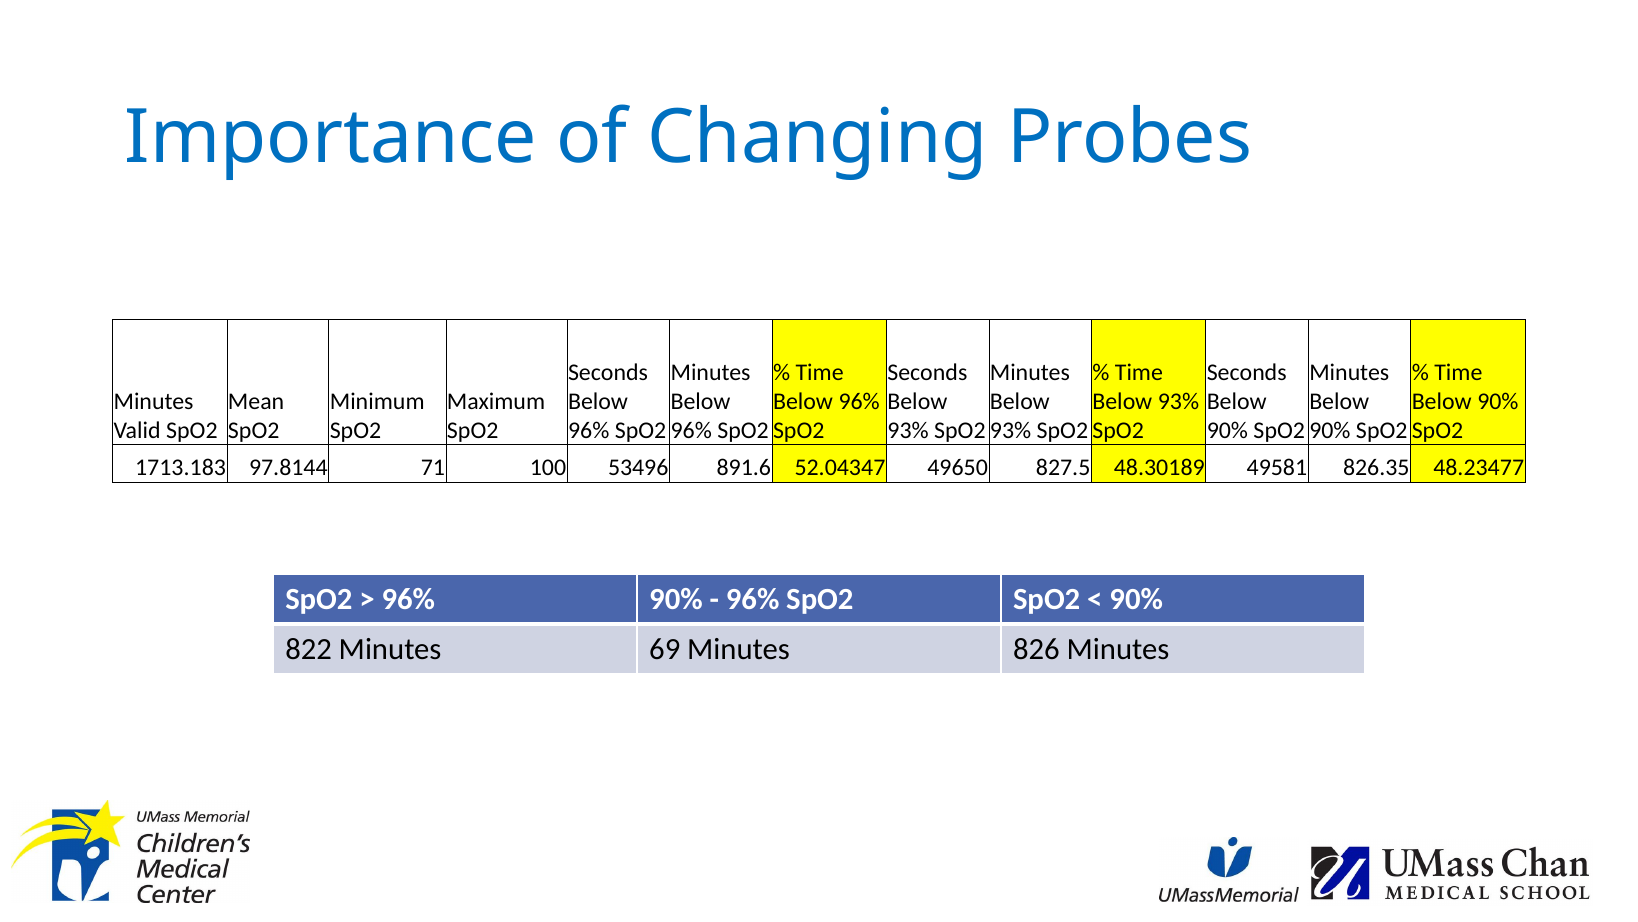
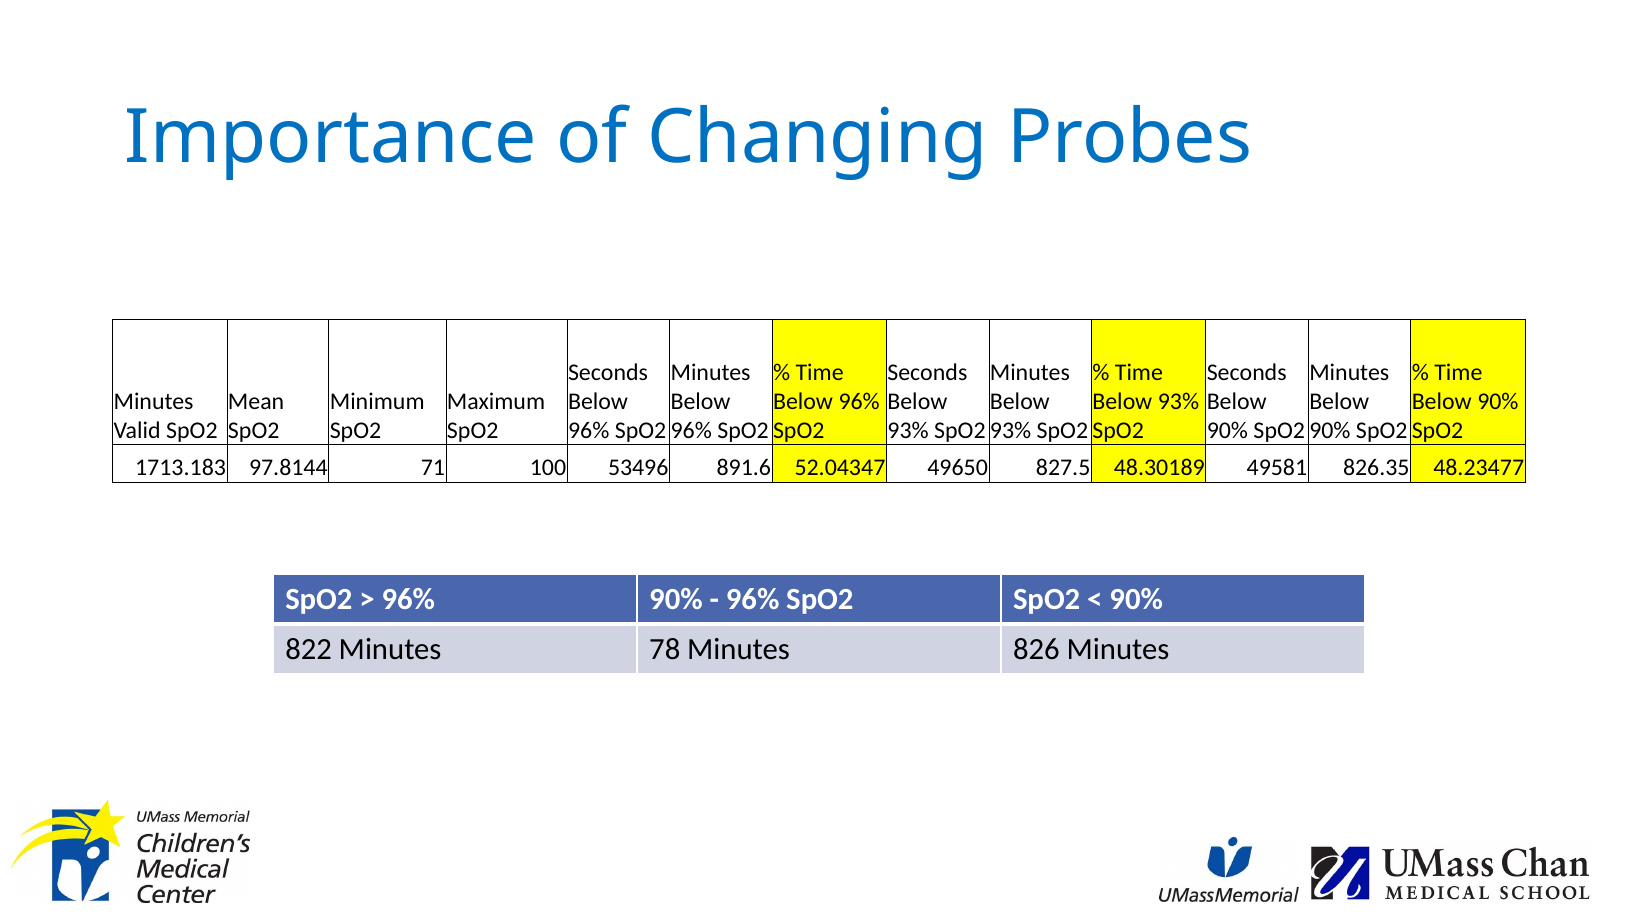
69: 69 -> 78 (665, 649)
